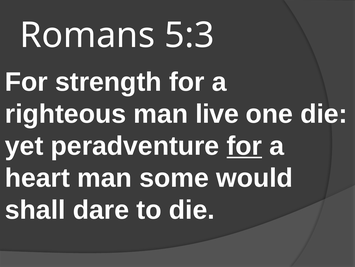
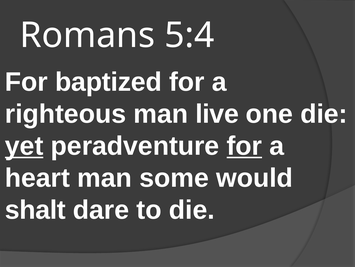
5:3: 5:3 -> 5:4 (189, 35)
strength: strength -> baptized (108, 82)
yet underline: none -> present (24, 146)
shall: shall -> shalt (35, 210)
